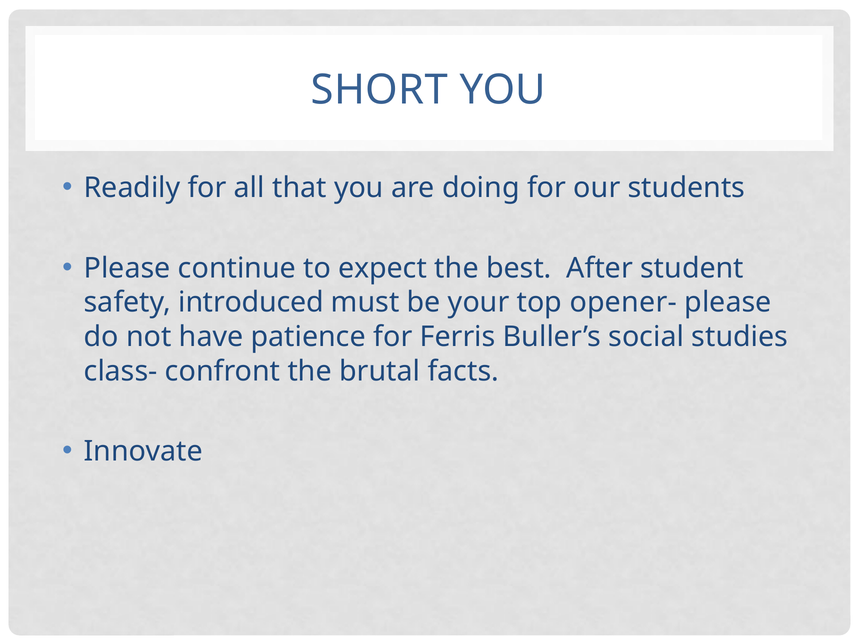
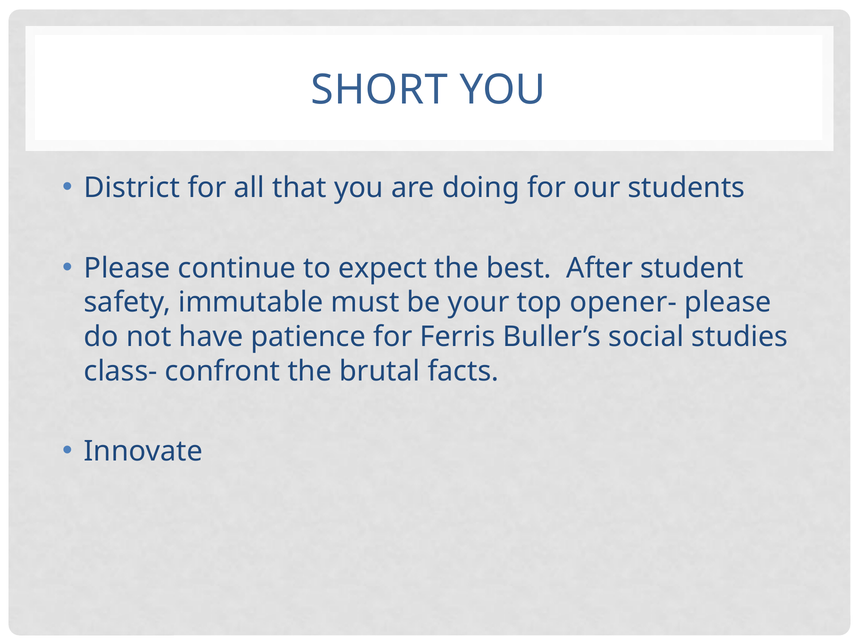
Readily: Readily -> District (132, 188)
introduced: introduced -> immutable (251, 303)
